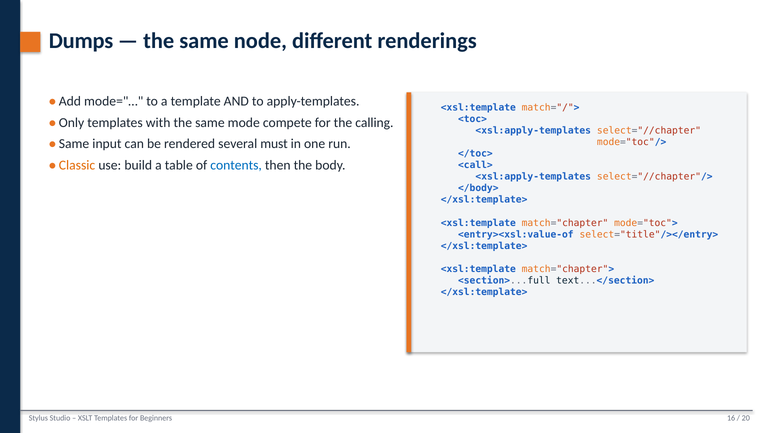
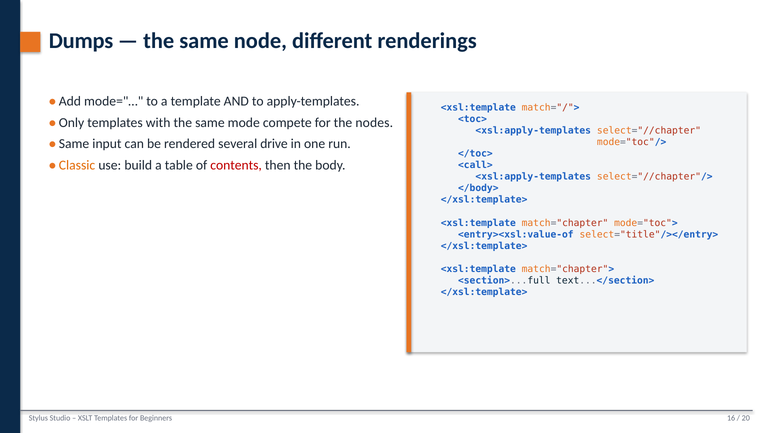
calling: calling -> nodes (374, 123)
must: must -> drive (274, 144)
contents colour: blue -> red (236, 165)
